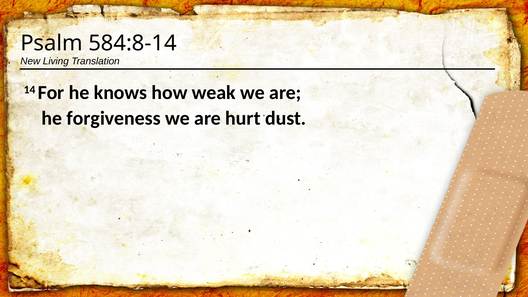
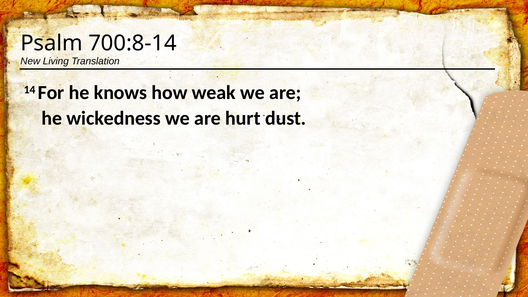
584:8-14: 584:8-14 -> 700:8-14 (133, 43)
forgiveness: forgiveness -> wickedness (114, 118)
